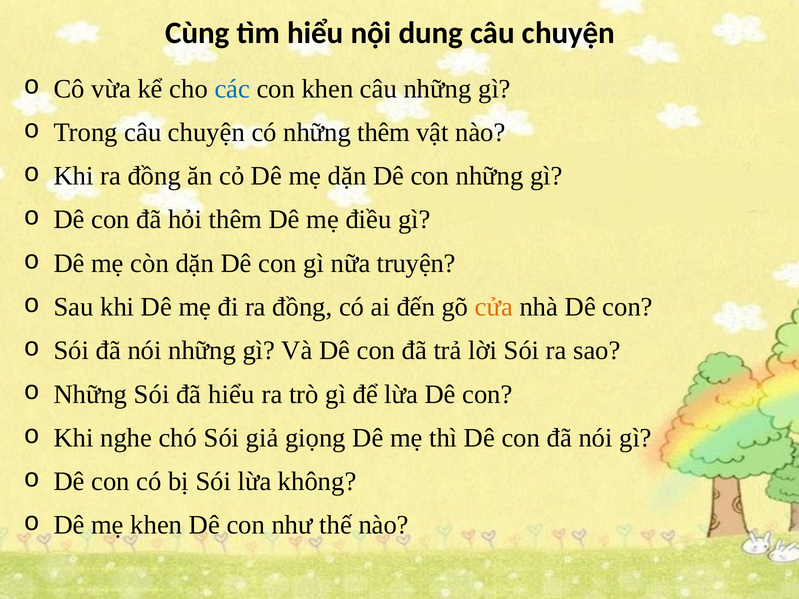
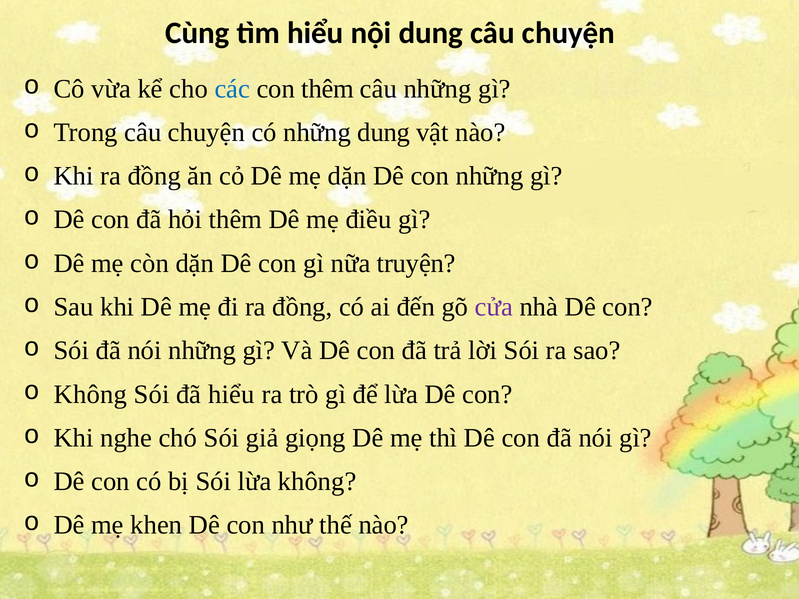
con khen: khen -> thêm (328, 89)
những thêm: thêm -> dung (384, 132)
cửa colour: orange -> purple (494, 307)
Những: Những -> Không (90, 394)
